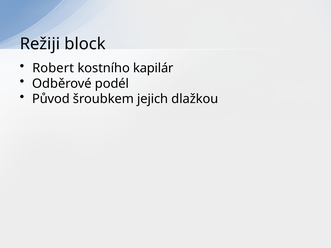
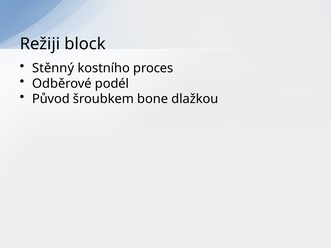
Robert: Robert -> Stěnný (53, 68)
kapilár: kapilár -> proces (153, 68)
jejich: jejich -> bone (153, 99)
